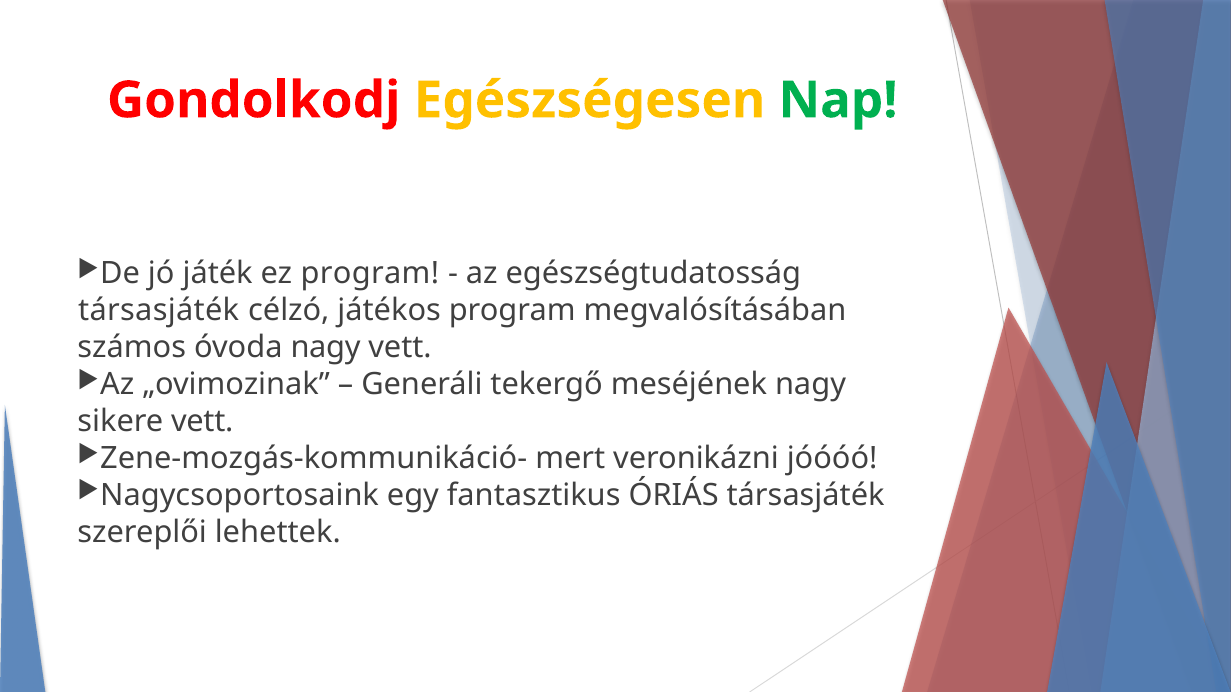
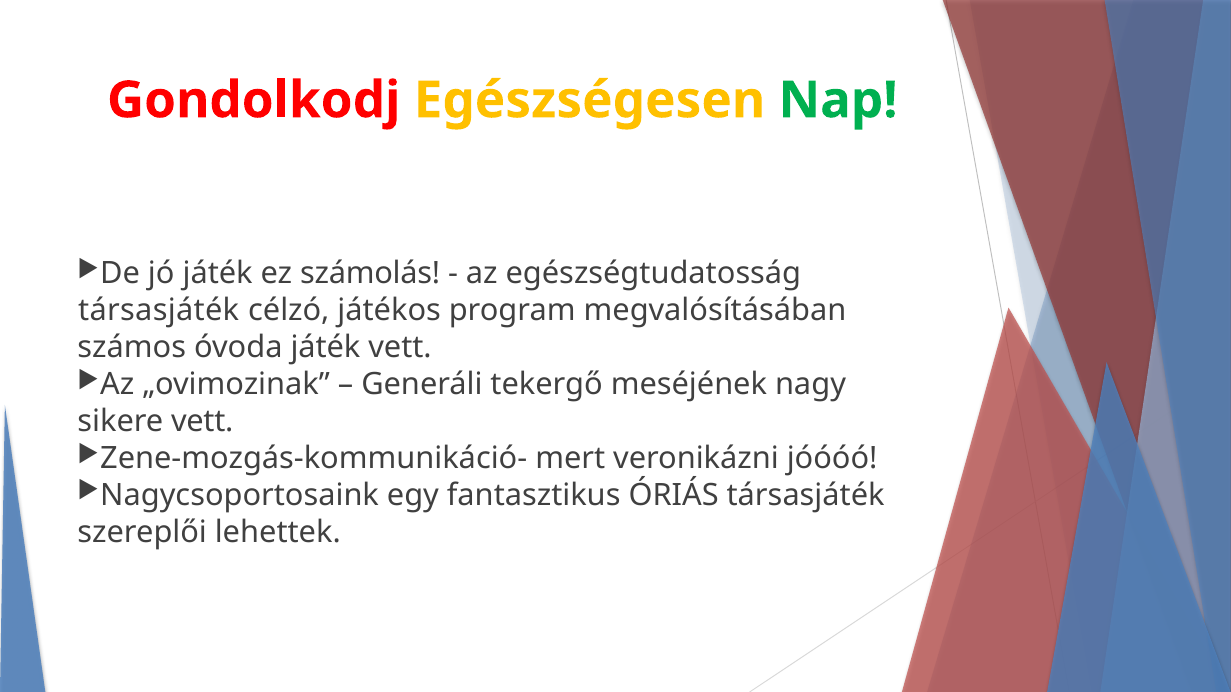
ez program: program -> számolás (370, 274)
óvoda nagy: nagy -> játék (325, 348)
